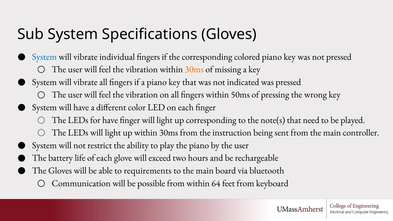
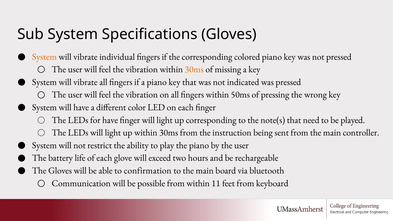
System colour: blue -> orange (44, 57)
requirements: requirements -> confirmation (148, 171)
64: 64 -> 11 (216, 183)
